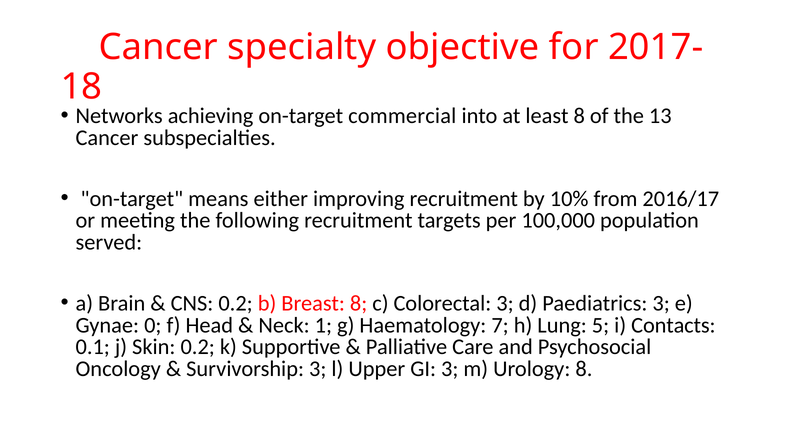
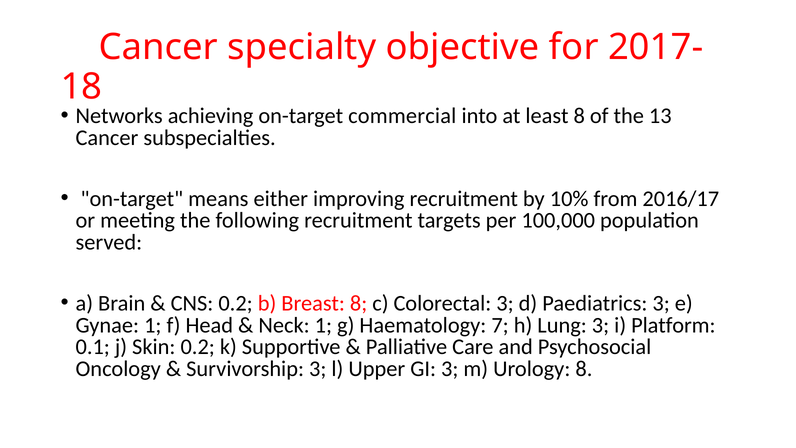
Gynae 0: 0 -> 1 (153, 325)
Lung 5: 5 -> 3 (601, 325)
Contacts: Contacts -> Platform (673, 325)
